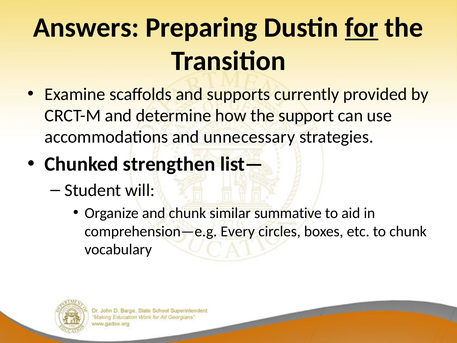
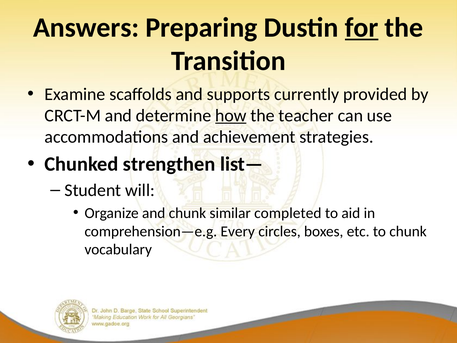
how underline: none -> present (231, 116)
support: support -> teacher (306, 116)
unnecessary: unnecessary -> achievement (249, 137)
summative: summative -> completed (288, 213)
